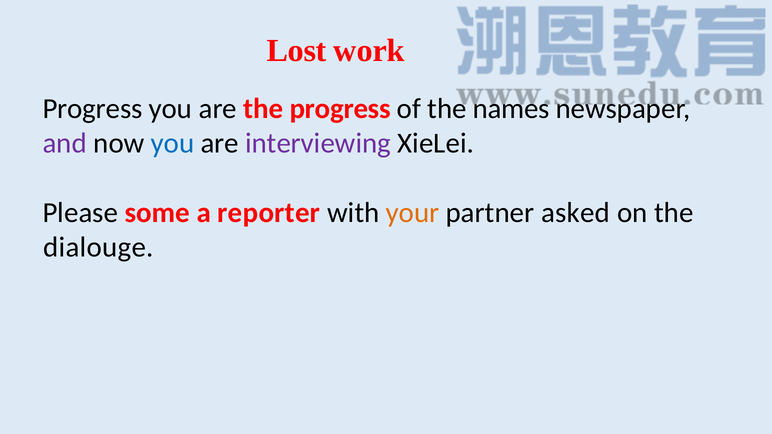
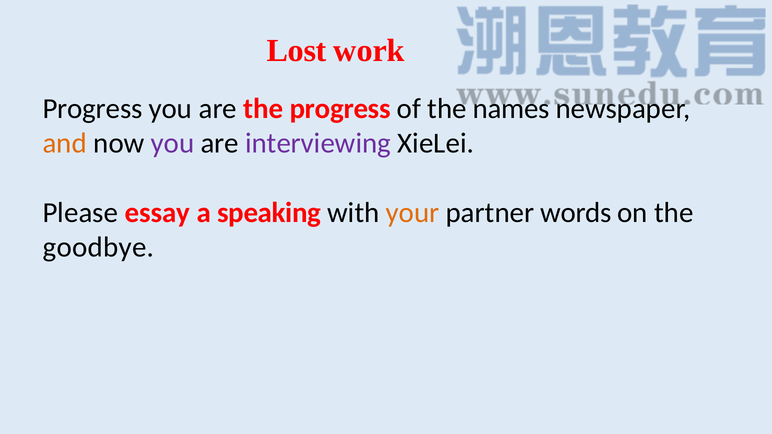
and colour: purple -> orange (65, 143)
you colour: blue -> purple (173, 143)
some: some -> essay (157, 213)
reporter: reporter -> speaking (269, 213)
asked: asked -> words (576, 213)
dialouge: dialouge -> goodbye (98, 248)
